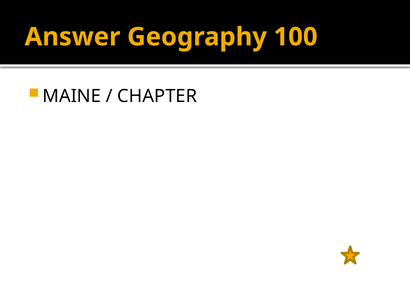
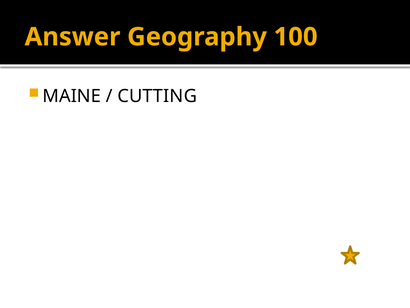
CHAPTER: CHAPTER -> CUTTING (157, 96)
